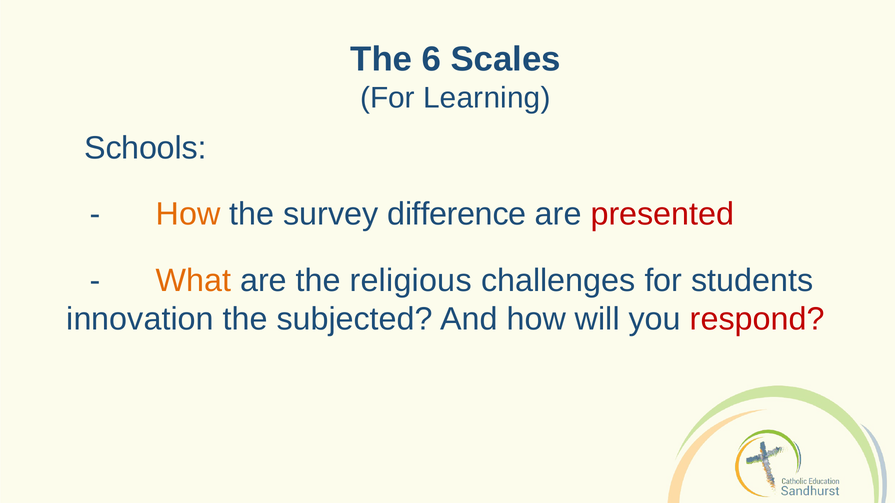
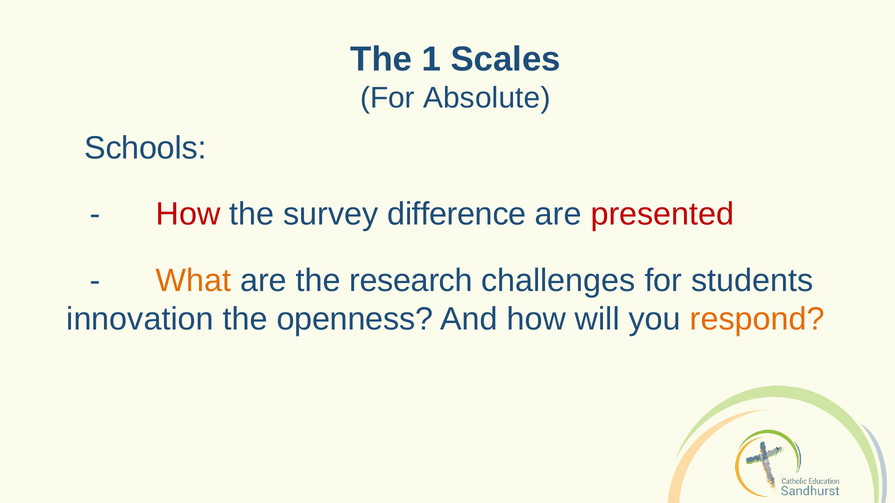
6: 6 -> 1 (431, 60)
Learning: Learning -> Absolute (487, 98)
How colour: orange -> red (188, 215)
religious: religious -> research (411, 281)
subjected: subjected -> openness (355, 319)
respond colour: red -> orange (757, 319)
